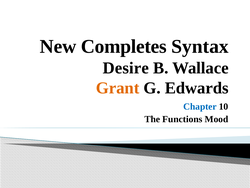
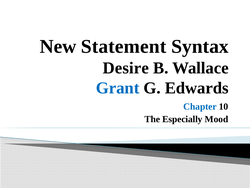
Completes: Completes -> Statement (124, 46)
Grant colour: orange -> blue (118, 88)
Functions: Functions -> Especially (182, 119)
